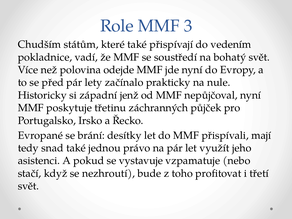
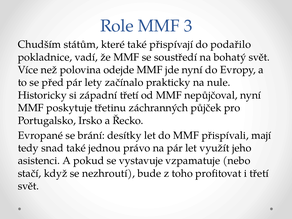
vedením: vedením -> podařilo (231, 44)
západní jenž: jenž -> třetí (129, 95)
